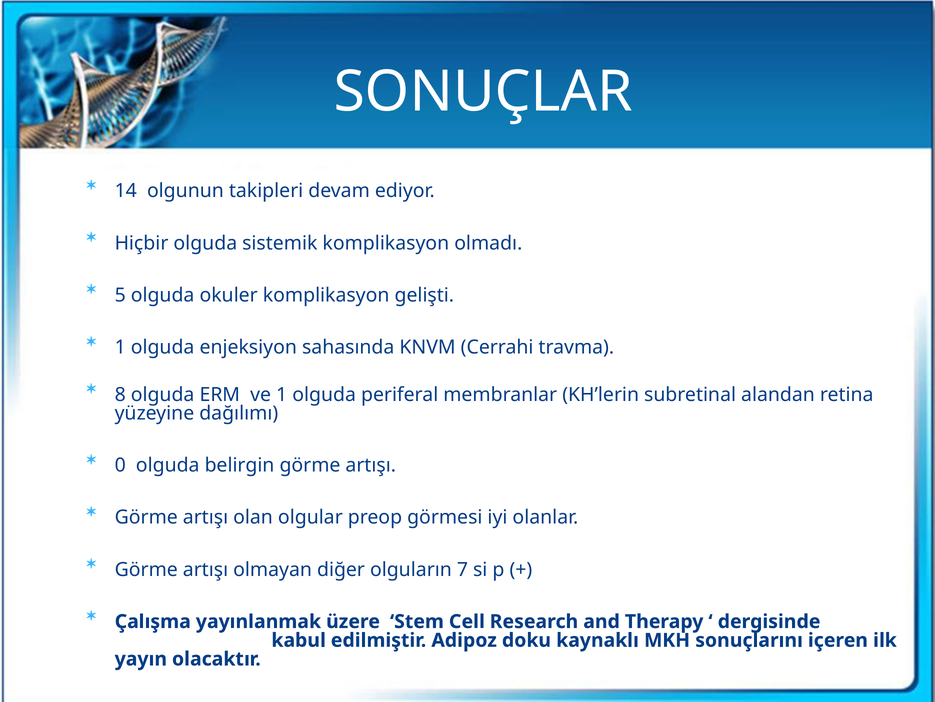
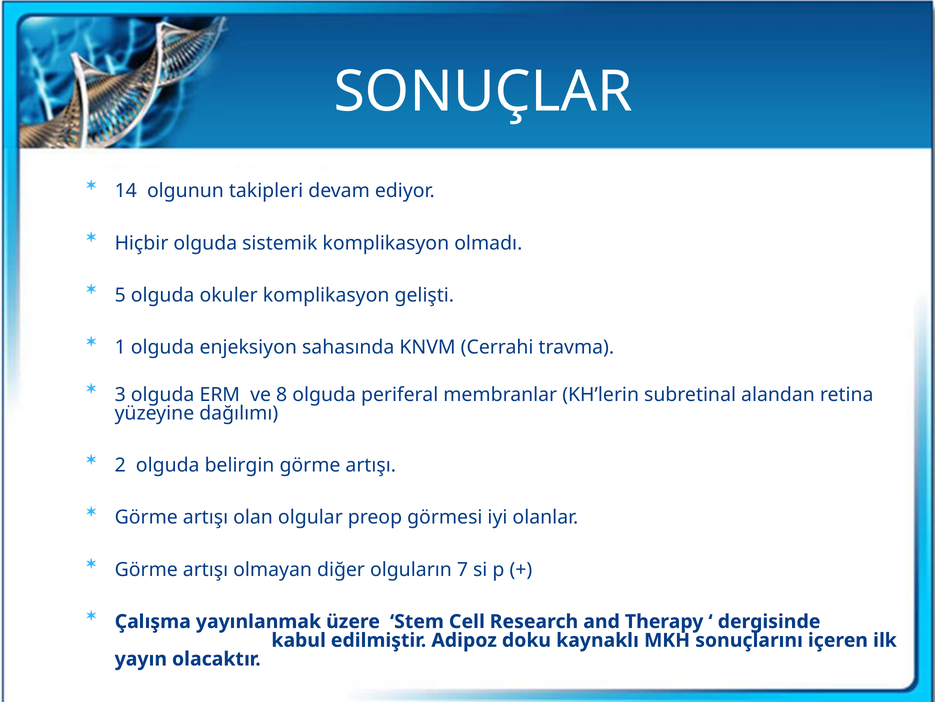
8: 8 -> 3 (120, 394)
ve 1: 1 -> 8 (282, 394)
0: 0 -> 2 (120, 465)
